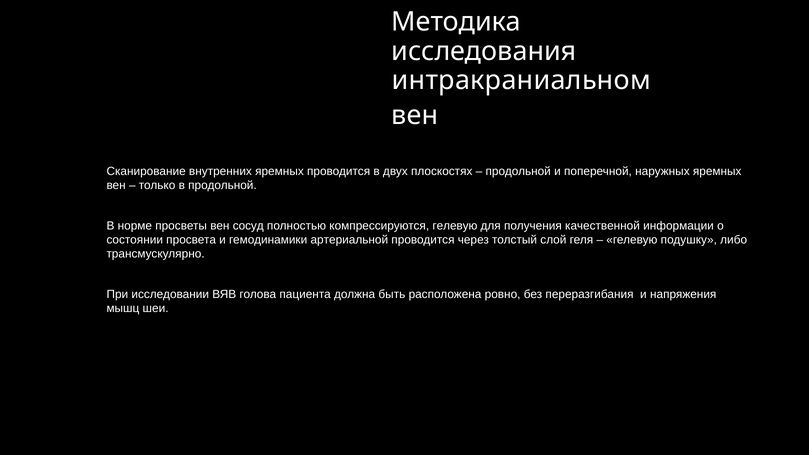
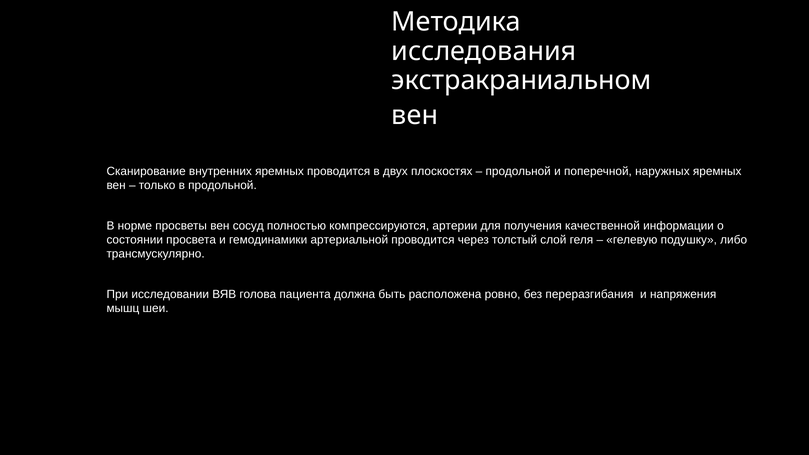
интракраниальном: интракраниальном -> экстракраниальном (521, 80)
компрессируются гелевую: гелевую -> артерии (455, 226)
